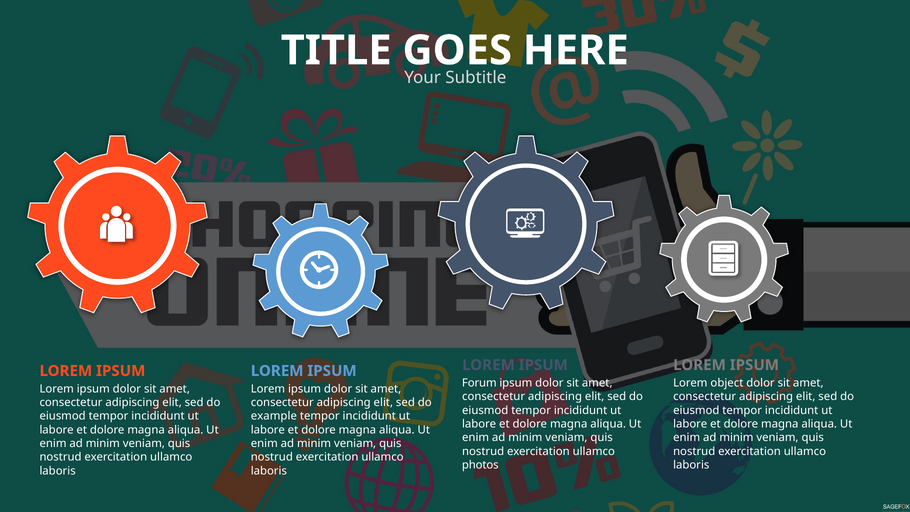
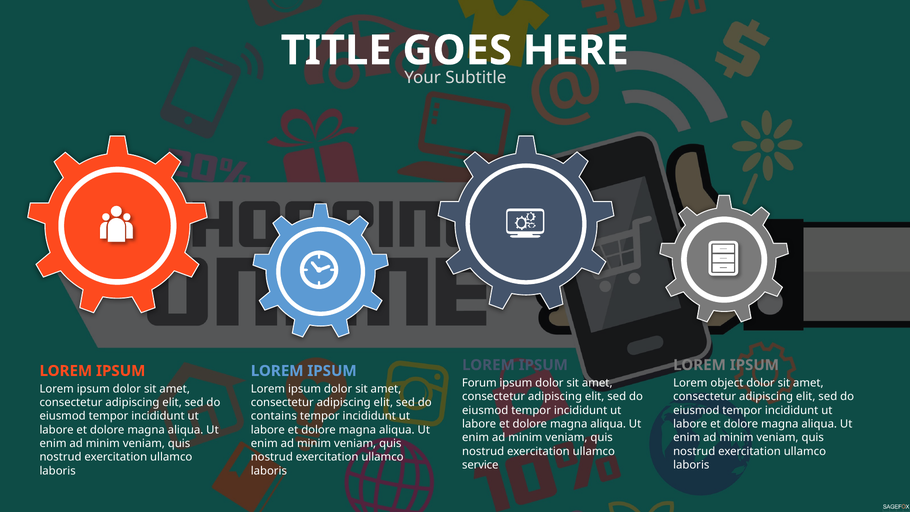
example: example -> contains (274, 416)
photos: photos -> service (480, 465)
